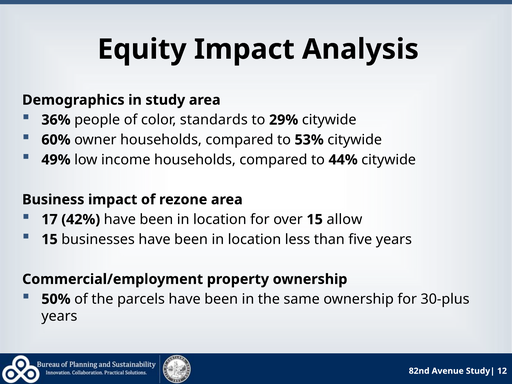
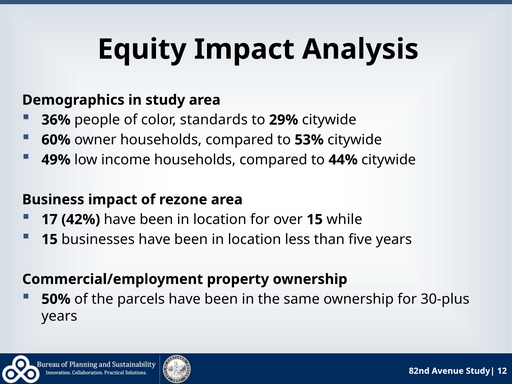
allow: allow -> while (344, 219)
